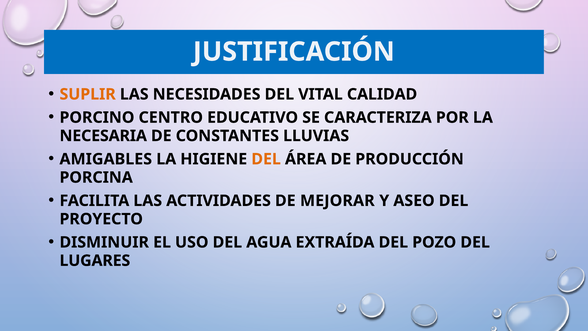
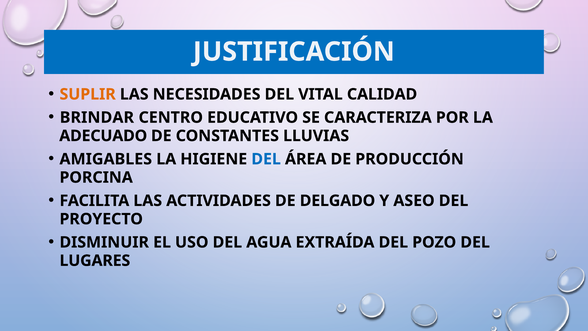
PORCINO: PORCINO -> BRINDAR (97, 117)
NECESARIA: NECESARIA -> ADECUADO (103, 136)
DEL colour: orange -> blue (266, 159)
MEJORAR: MEJORAR -> DELGADO (337, 201)
